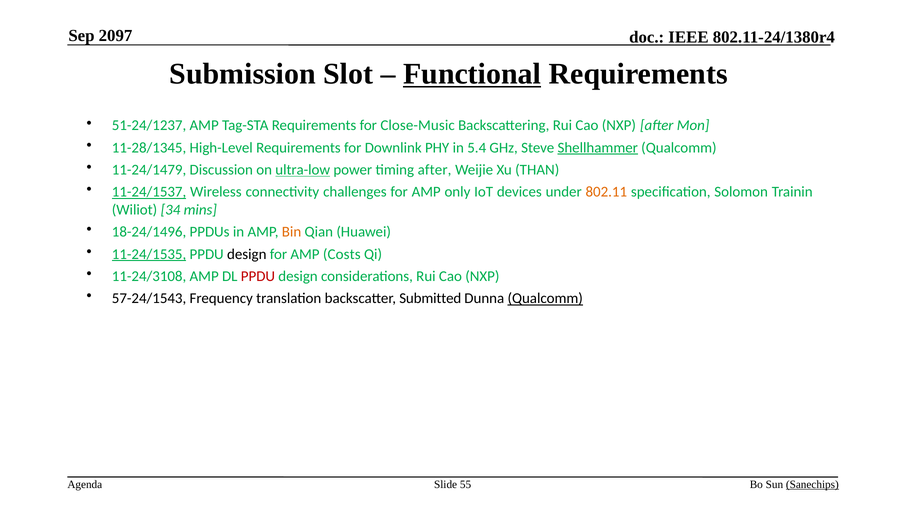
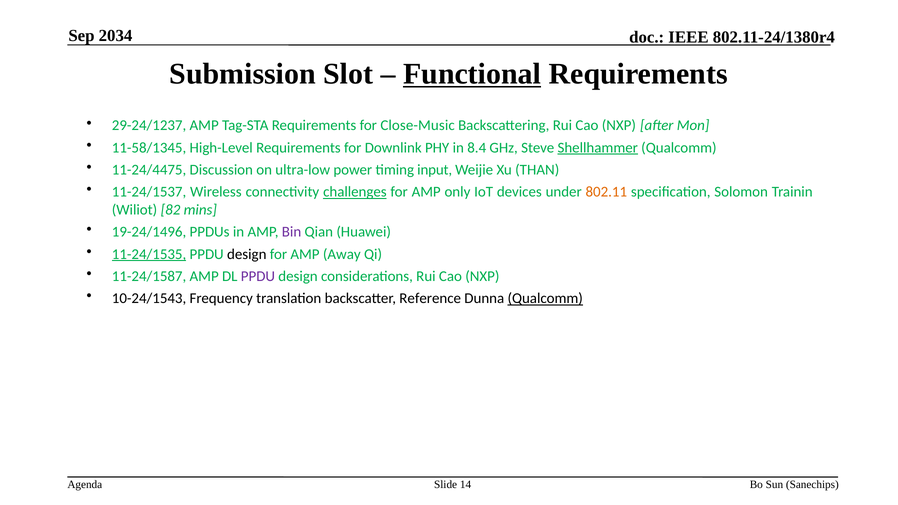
2097: 2097 -> 2034 (116, 36)
51-24/1237: 51-24/1237 -> 29-24/1237 (149, 126)
11-28/1345: 11-28/1345 -> 11-58/1345 (149, 148)
5.4: 5.4 -> 8.4 (477, 148)
11-24/1479: 11-24/1479 -> 11-24/4475 (149, 170)
ultra-low underline: present -> none (303, 170)
timing after: after -> input (435, 170)
11-24/1537 underline: present -> none (149, 192)
challenges underline: none -> present (355, 192)
34: 34 -> 82 (171, 210)
18-24/1496: 18-24/1496 -> 19-24/1496 (149, 232)
Bin colour: orange -> purple (292, 232)
Costs: Costs -> Away (342, 254)
11-24/3108: 11-24/3108 -> 11-24/1587 (149, 276)
PPDU colour: red -> purple (258, 276)
57-24/1543: 57-24/1543 -> 10-24/1543 (149, 298)
Submitted: Submitted -> Reference (430, 298)
55: 55 -> 14 (466, 484)
Sanechips underline: present -> none (812, 484)
